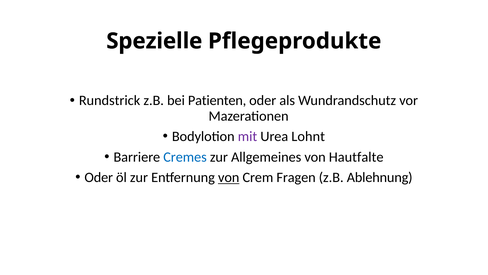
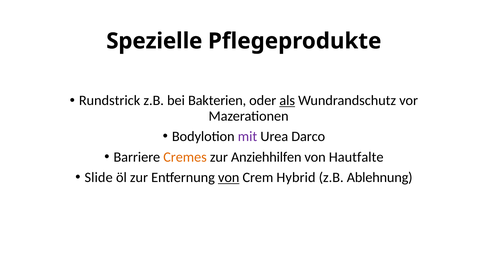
Patienten: Patienten -> Bakterien (217, 100)
als underline: none -> present (287, 100)
Lohnt: Lohnt -> Darco (308, 136)
Cremes colour: blue -> orange (185, 157)
Allgemeines: Allgemeines -> Anziehhilfen (266, 157)
Oder: Oder -> Slide (99, 177)
Fragen: Fragen -> Hybrid (296, 177)
